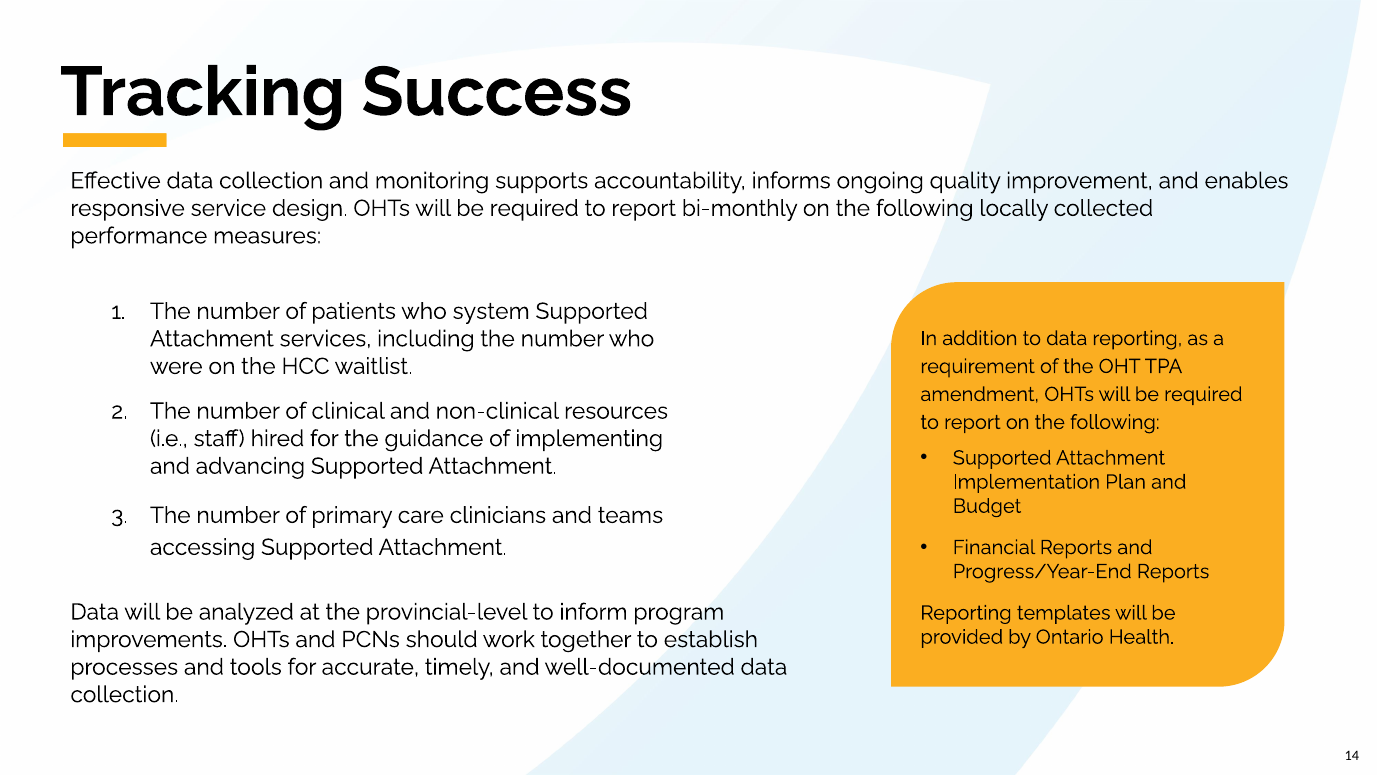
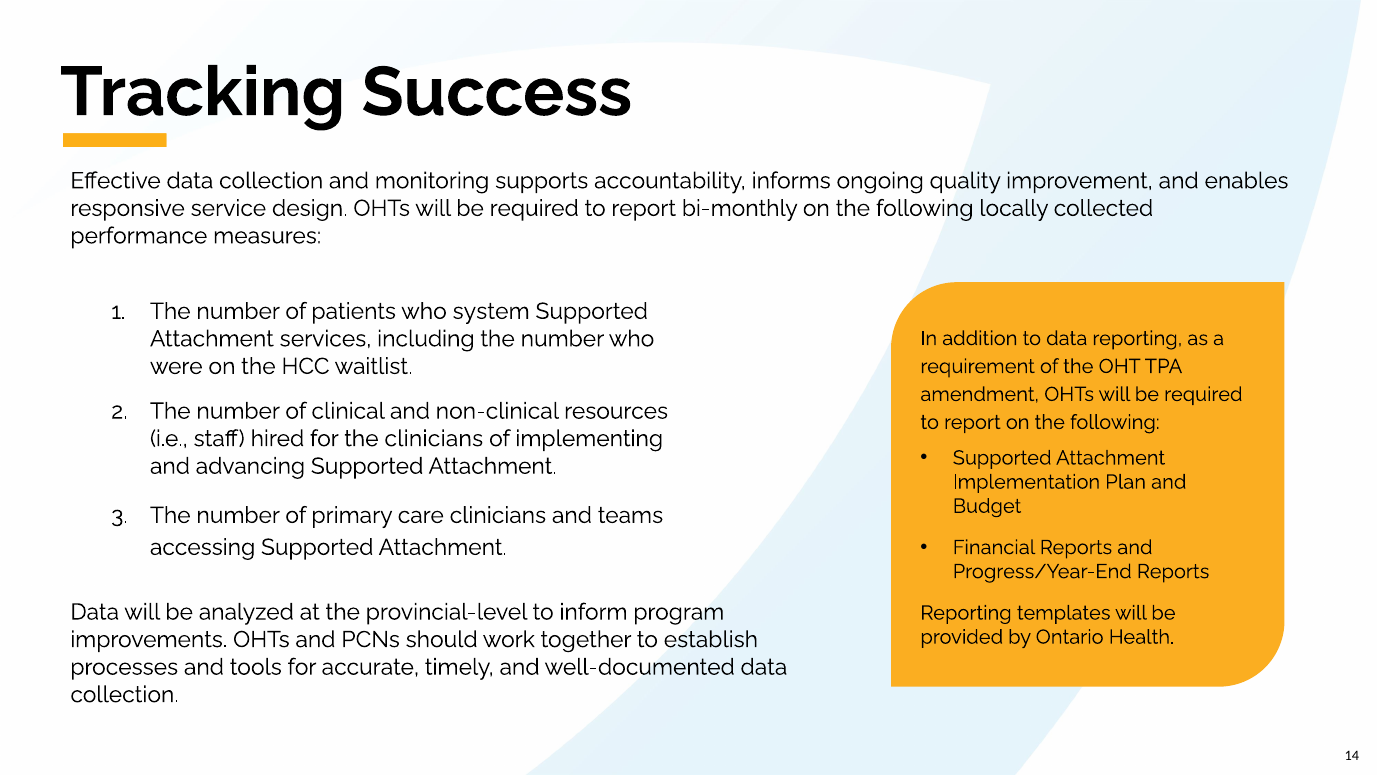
the guidance: guidance -> clinicians (434, 438)
